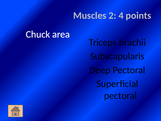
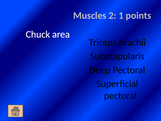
4: 4 -> 1 (121, 16)
